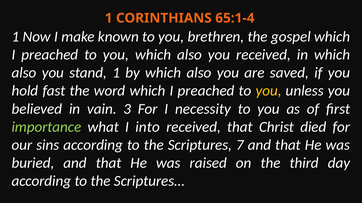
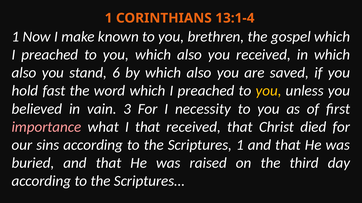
65:1-4: 65:1-4 -> 13:1-4 (235, 18)
stand 1: 1 -> 6 (116, 73)
importance colour: light green -> pink (46, 127)
I into: into -> that (148, 127)
Scriptures 7: 7 -> 1 (240, 145)
